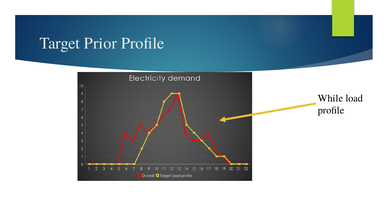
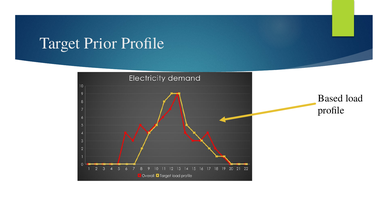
While: While -> Based (330, 98)
